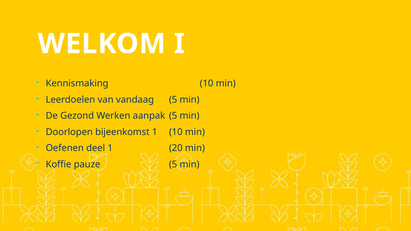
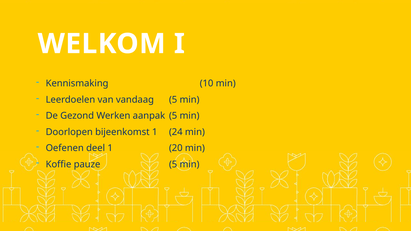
1 10: 10 -> 24 (176, 132)
